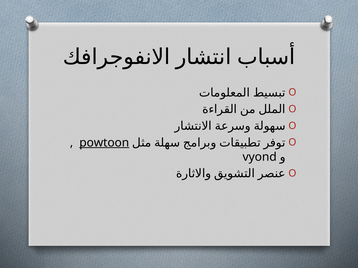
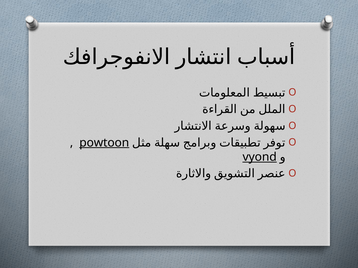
vyond underline: none -> present (260, 157)
